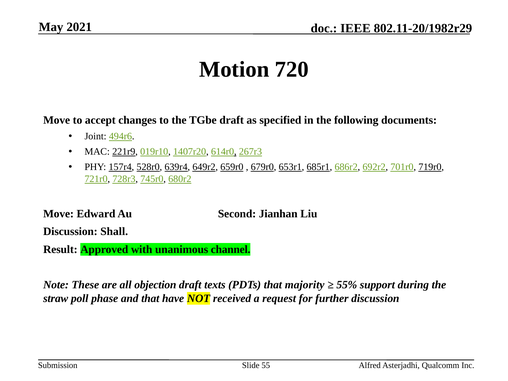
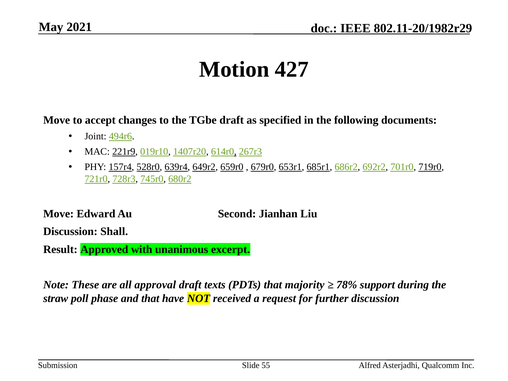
720: 720 -> 427 (292, 69)
channel: channel -> excerpt (231, 249)
objection: objection -> approval (155, 285)
55%: 55% -> 78% (347, 285)
